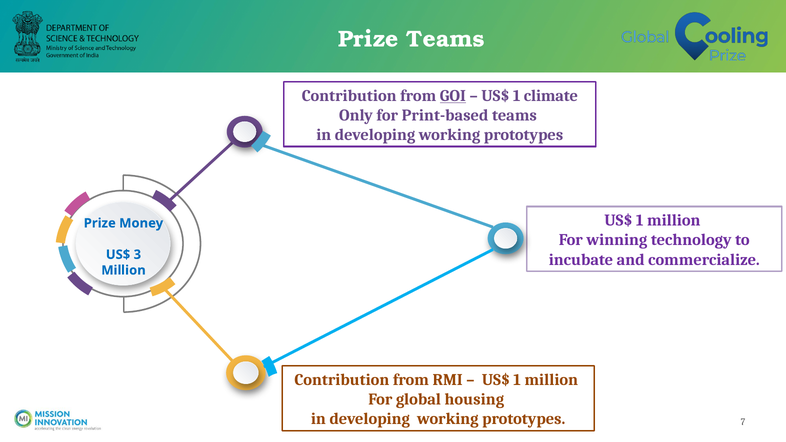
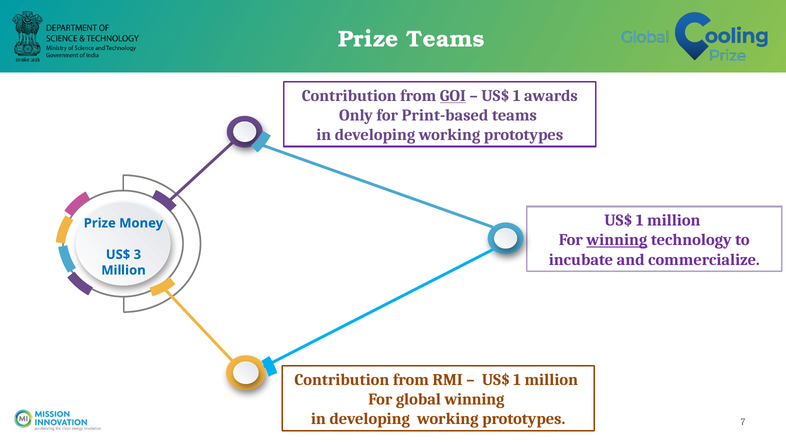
climate: climate -> awards (551, 96)
winning underline: none -> present (617, 240)
global housing: housing -> winning (474, 399)
